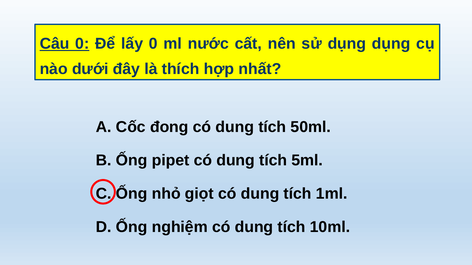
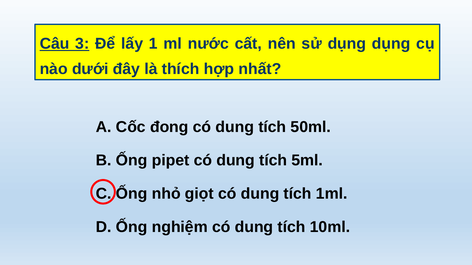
Câu 0: 0 -> 3 (82, 44)
lấy 0: 0 -> 1 (153, 44)
